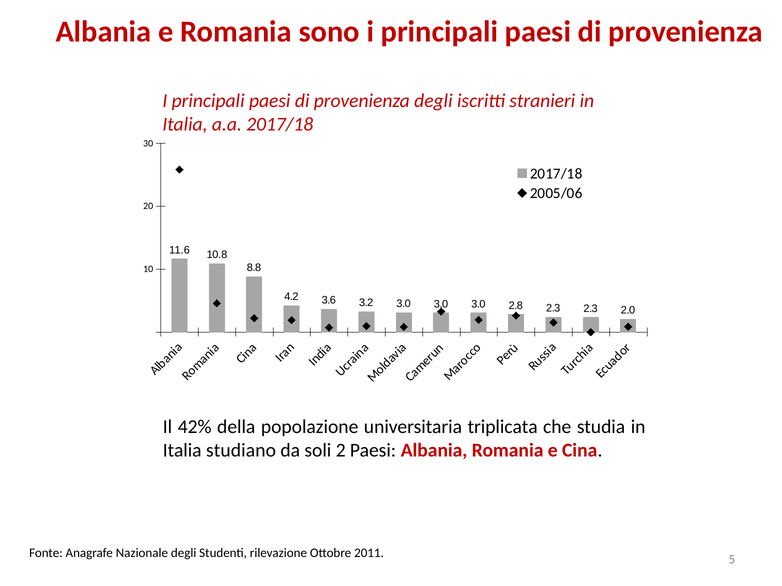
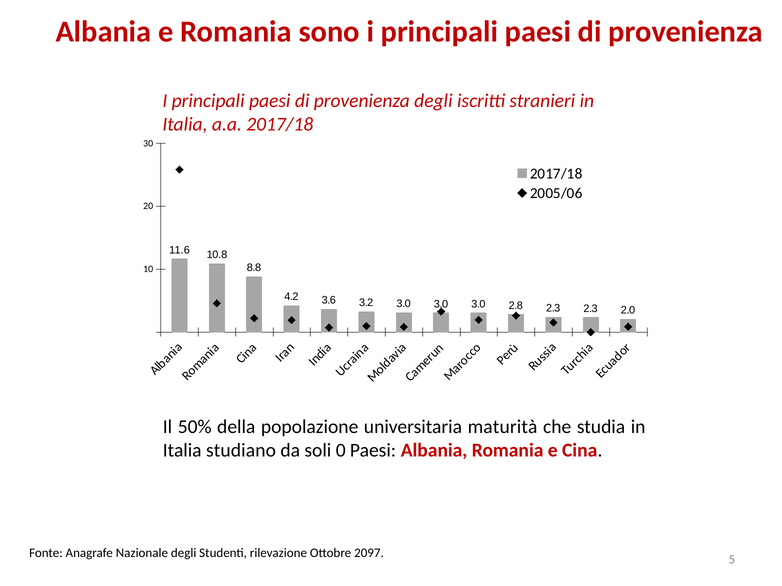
42%: 42% -> 50% (195, 427)
triplicata: triplicata -> maturità (503, 427)
2: 2 -> 0 (341, 451)
2011: 2011 -> 2097 (369, 553)
